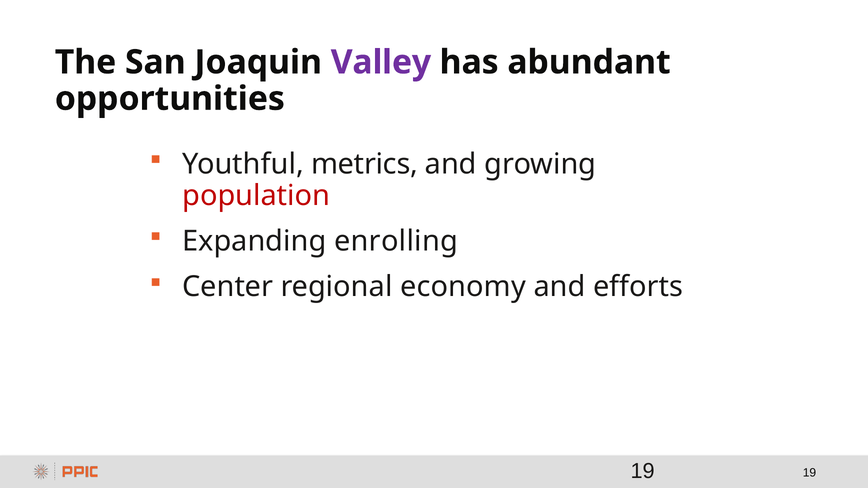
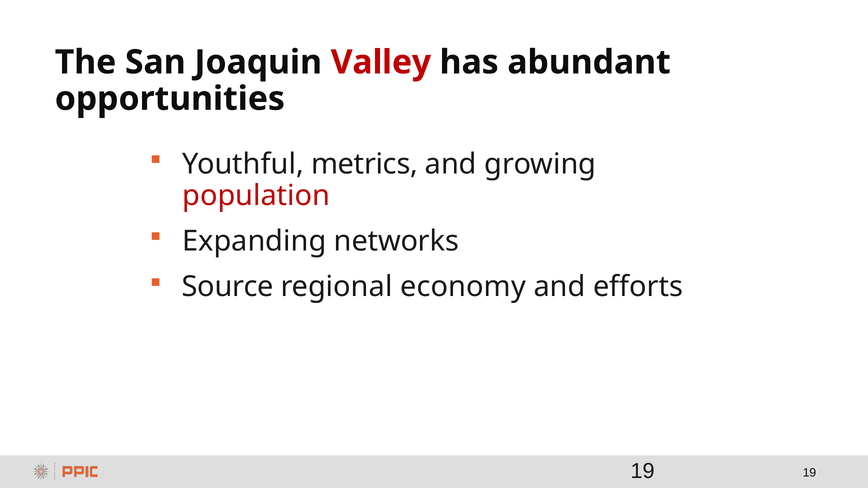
Valley colour: purple -> red (381, 62)
enrolling: enrolling -> networks (396, 241)
Center: Center -> Source (228, 287)
